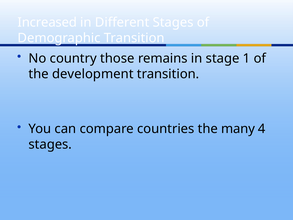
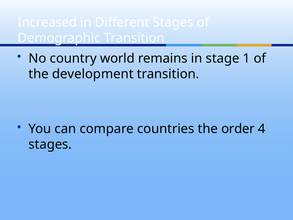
those: those -> world (117, 58)
many: many -> order (238, 129)
